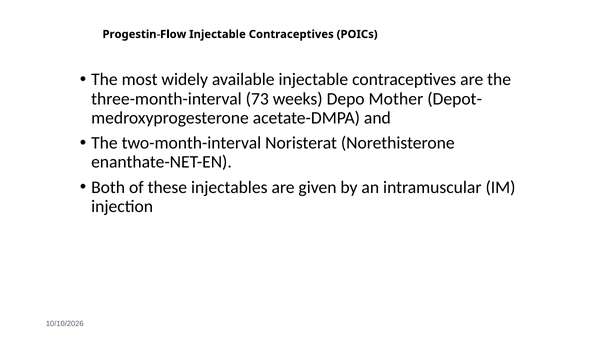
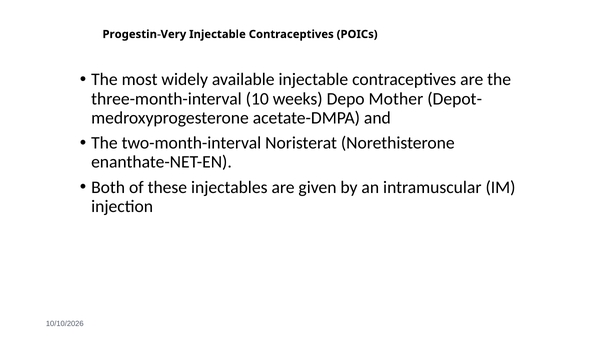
Progestin-Flow: Progestin-Flow -> Progestin-Very (144, 34)
73: 73 -> 10 (257, 99)
